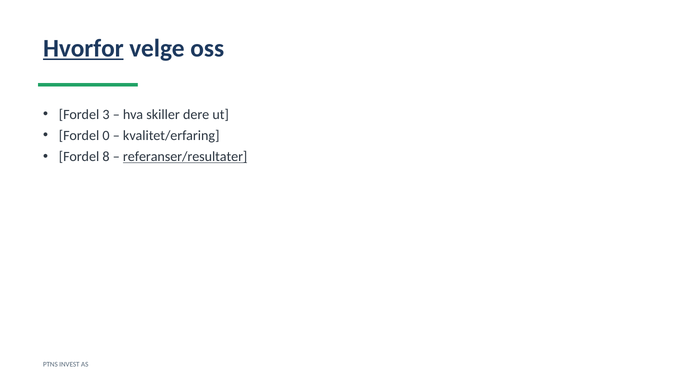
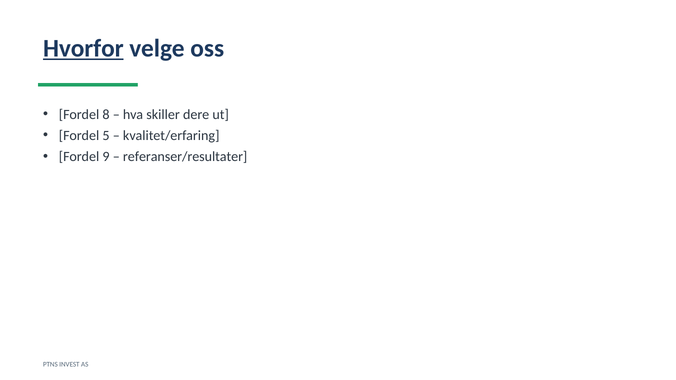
3: 3 -> 8 (106, 114)
0: 0 -> 5 (106, 136)
8: 8 -> 9 (106, 157)
referanser/resultater underline: present -> none (185, 157)
